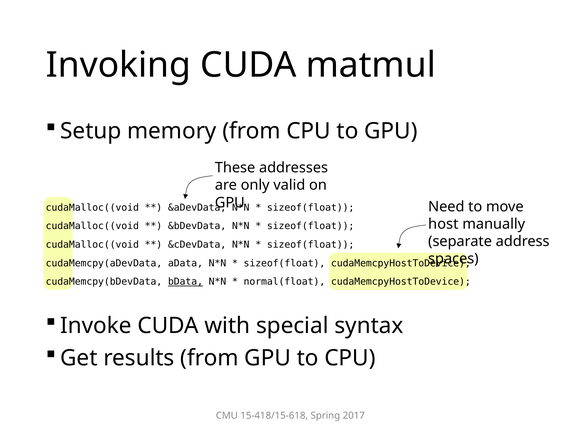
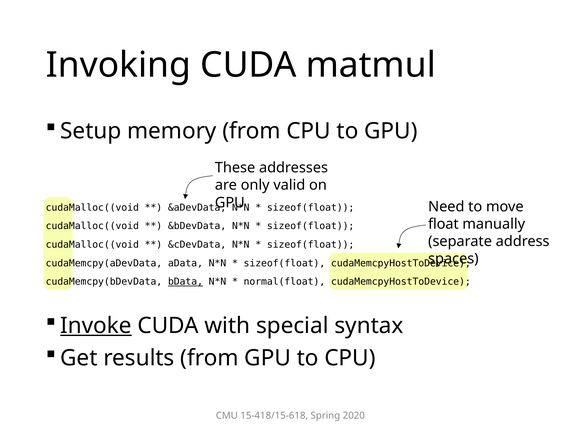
host: host -> float (443, 224)
Invoke underline: none -> present (96, 325)
2017: 2017 -> 2020 (354, 415)
